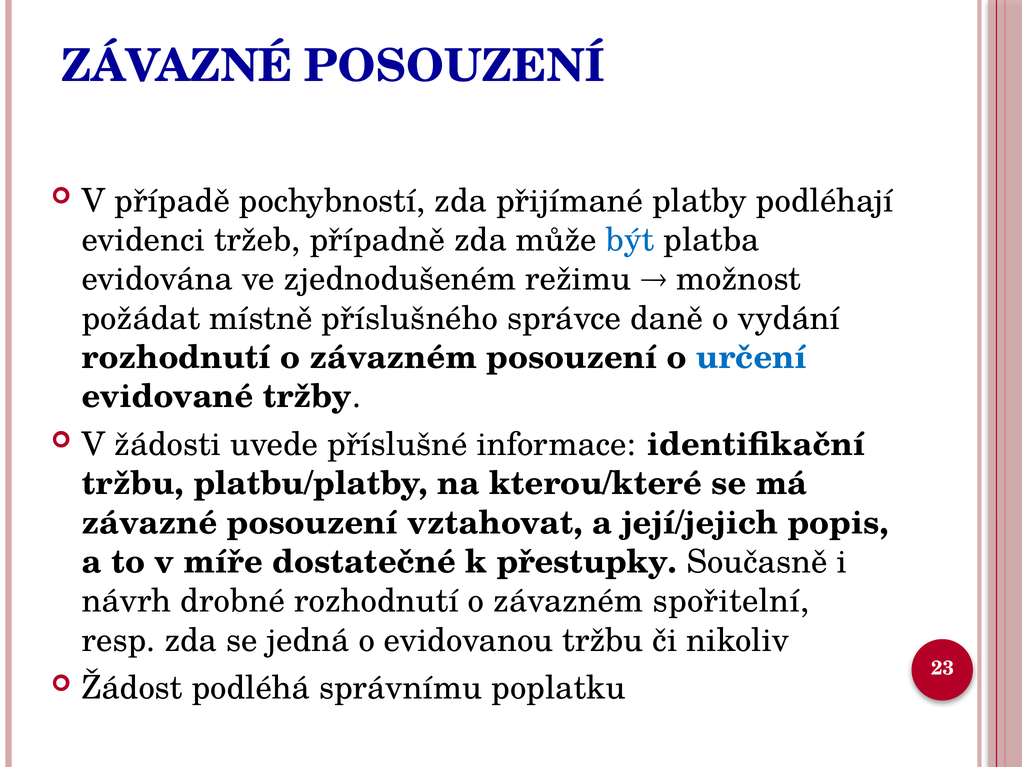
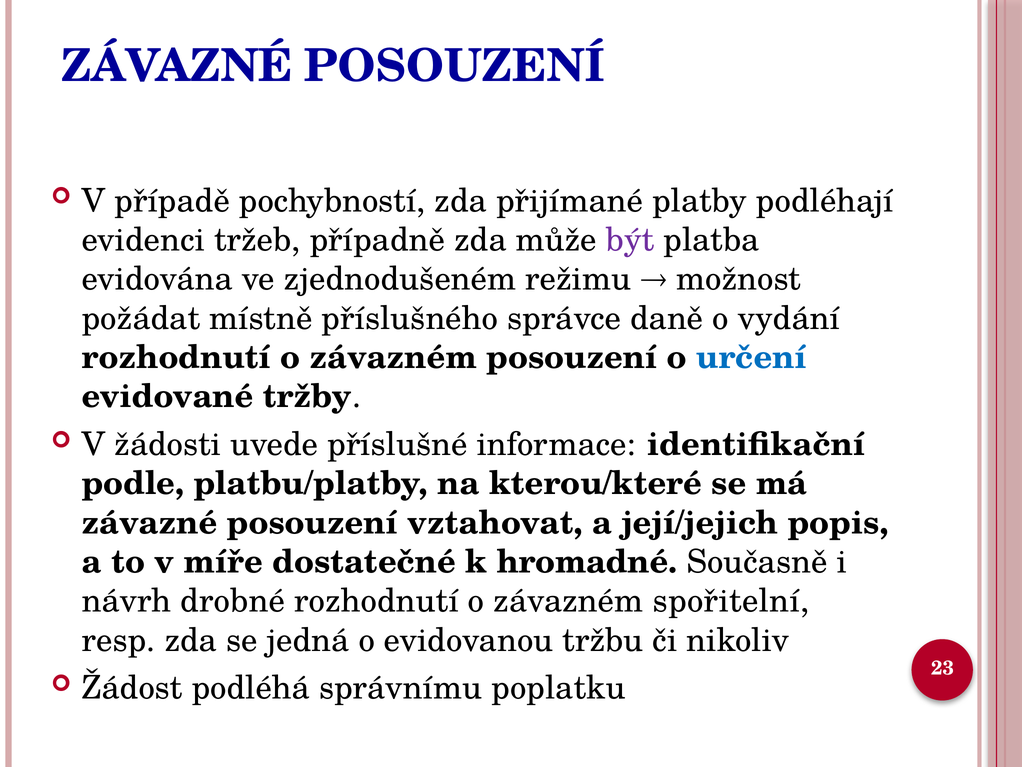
být colour: blue -> purple (630, 240)
tržbu: tržbu -> podle (133, 483)
přestupky: přestupky -> hromadné (587, 562)
